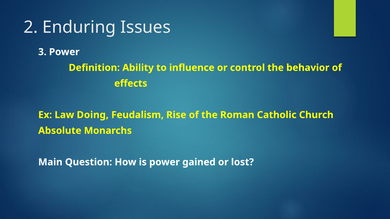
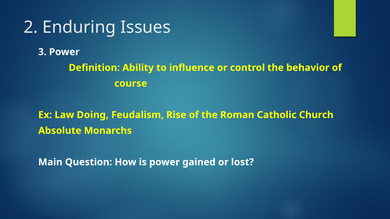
effects: effects -> course (131, 84)
